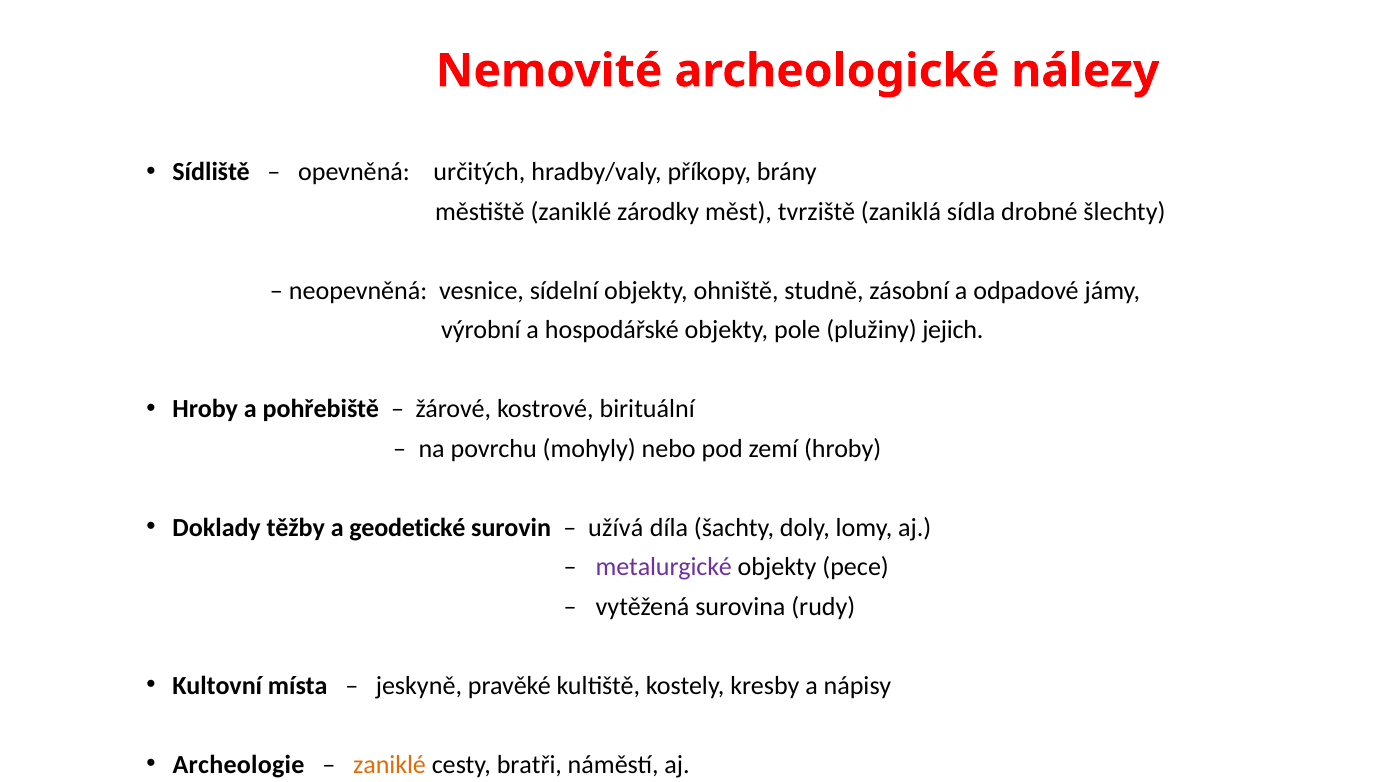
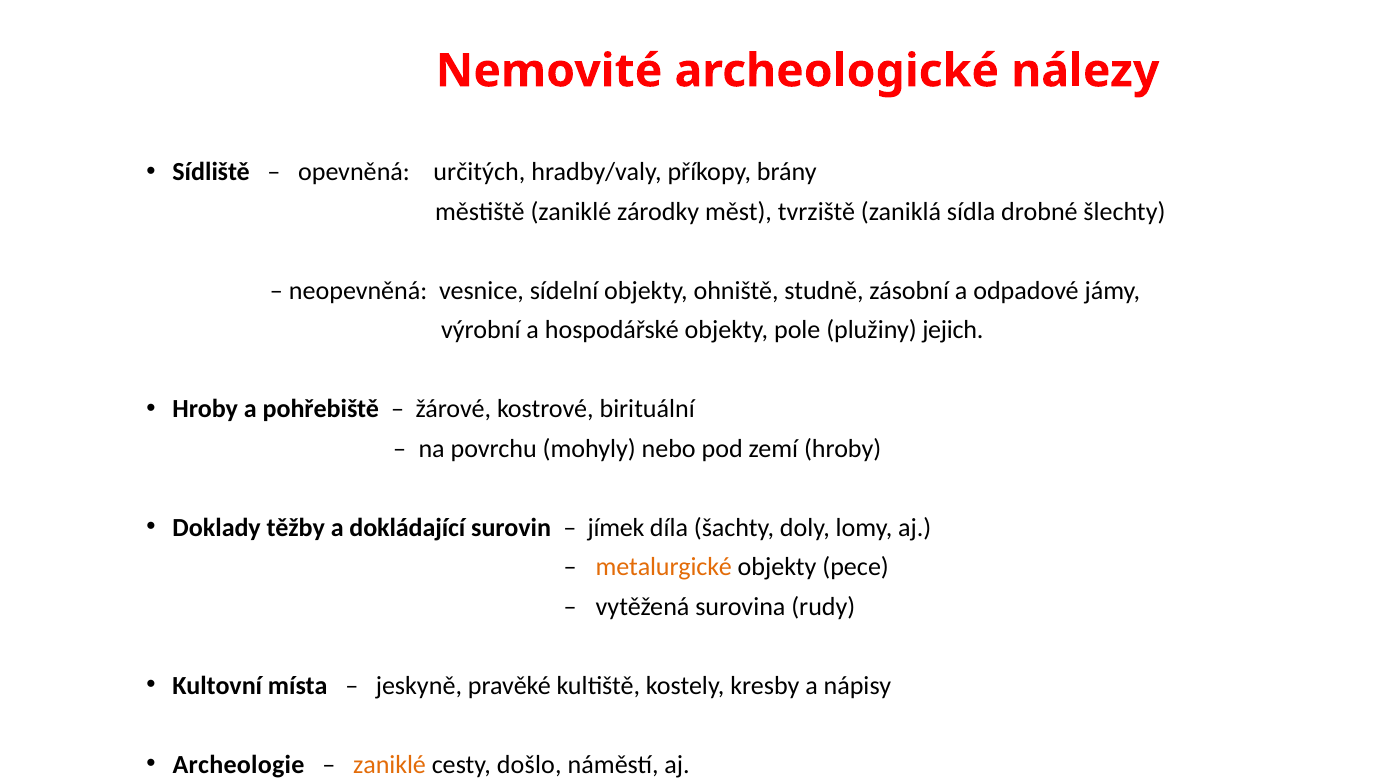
geodetické: geodetické -> dokládající (407, 528)
užívá: užívá -> jímek (616, 528)
metalurgické colour: purple -> orange (664, 568)
bratři: bratři -> došlo (529, 765)
